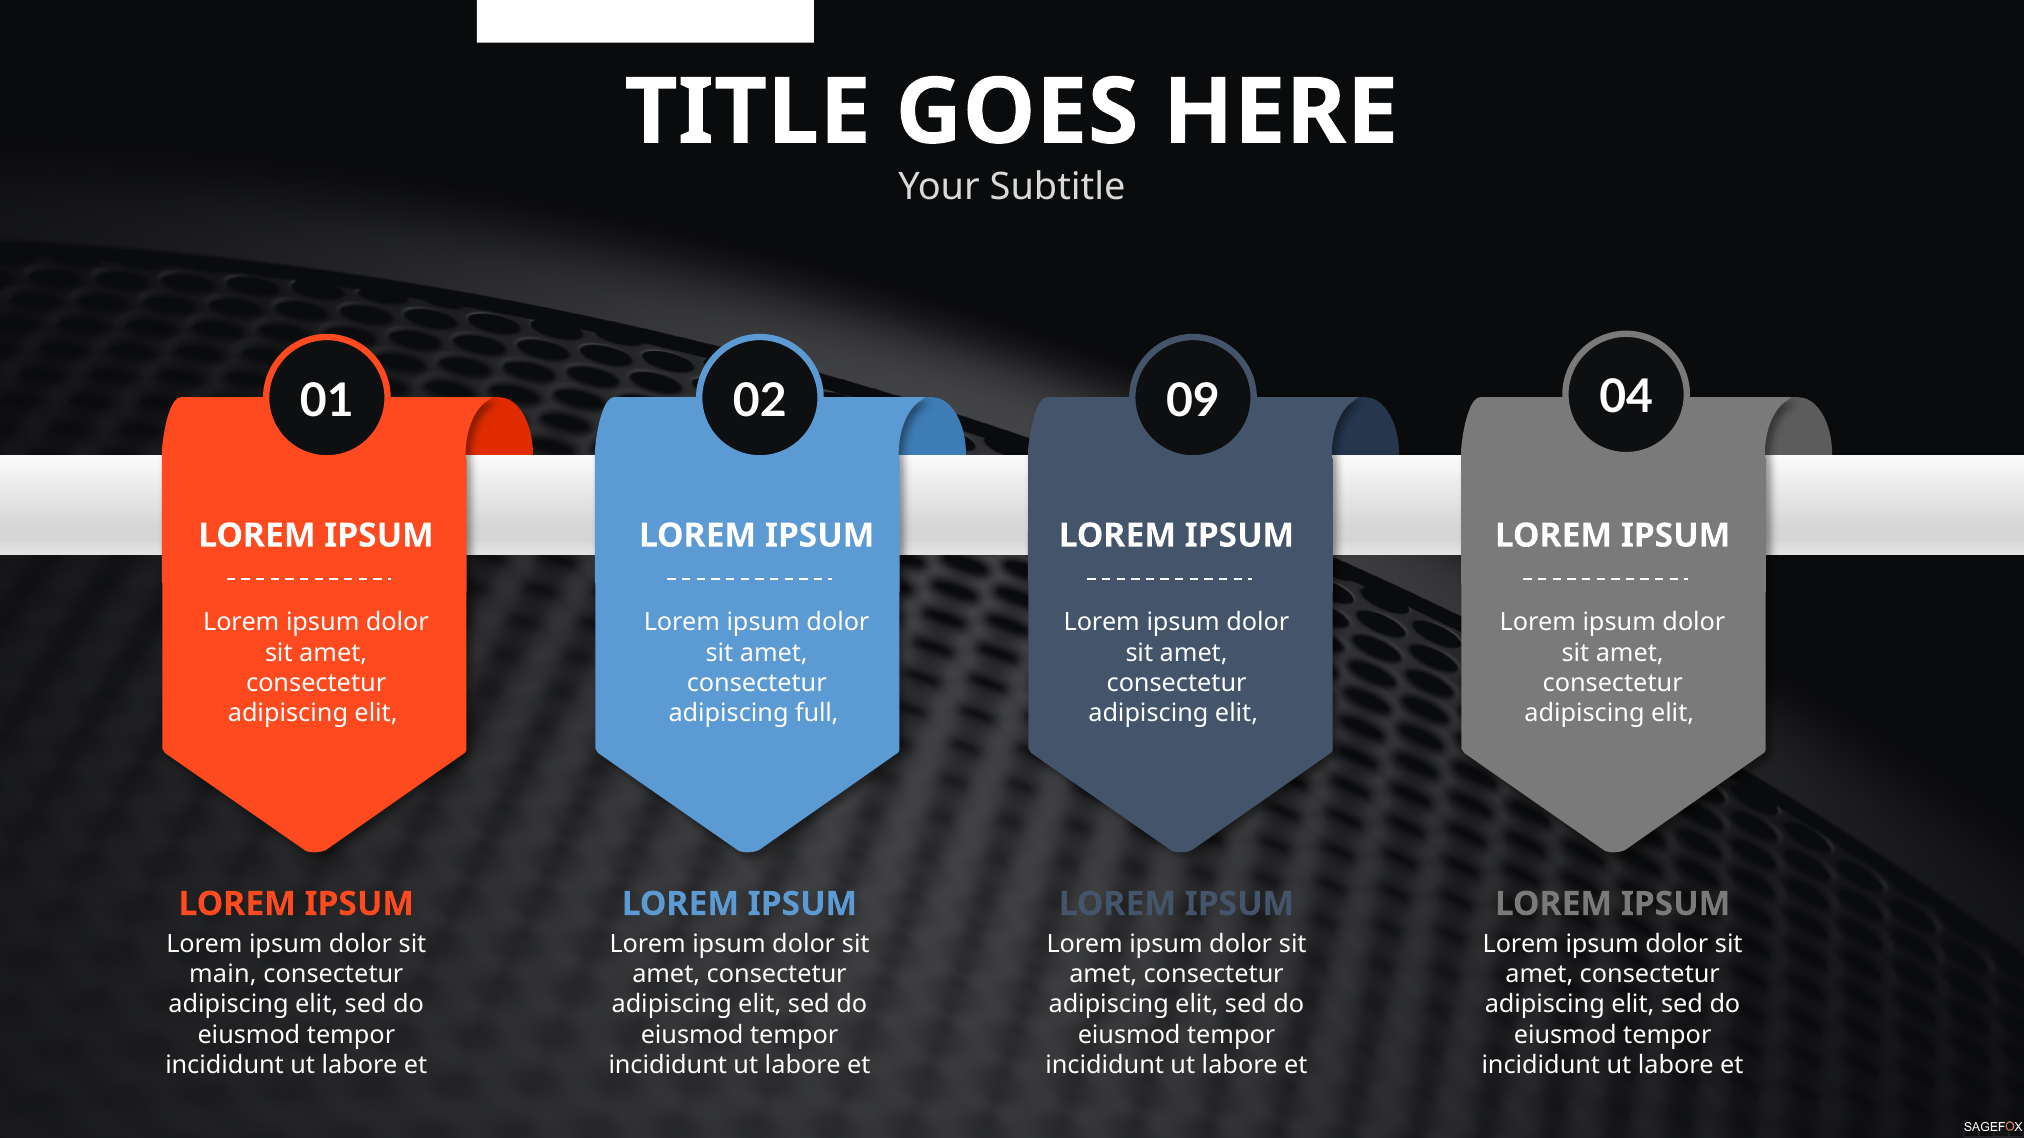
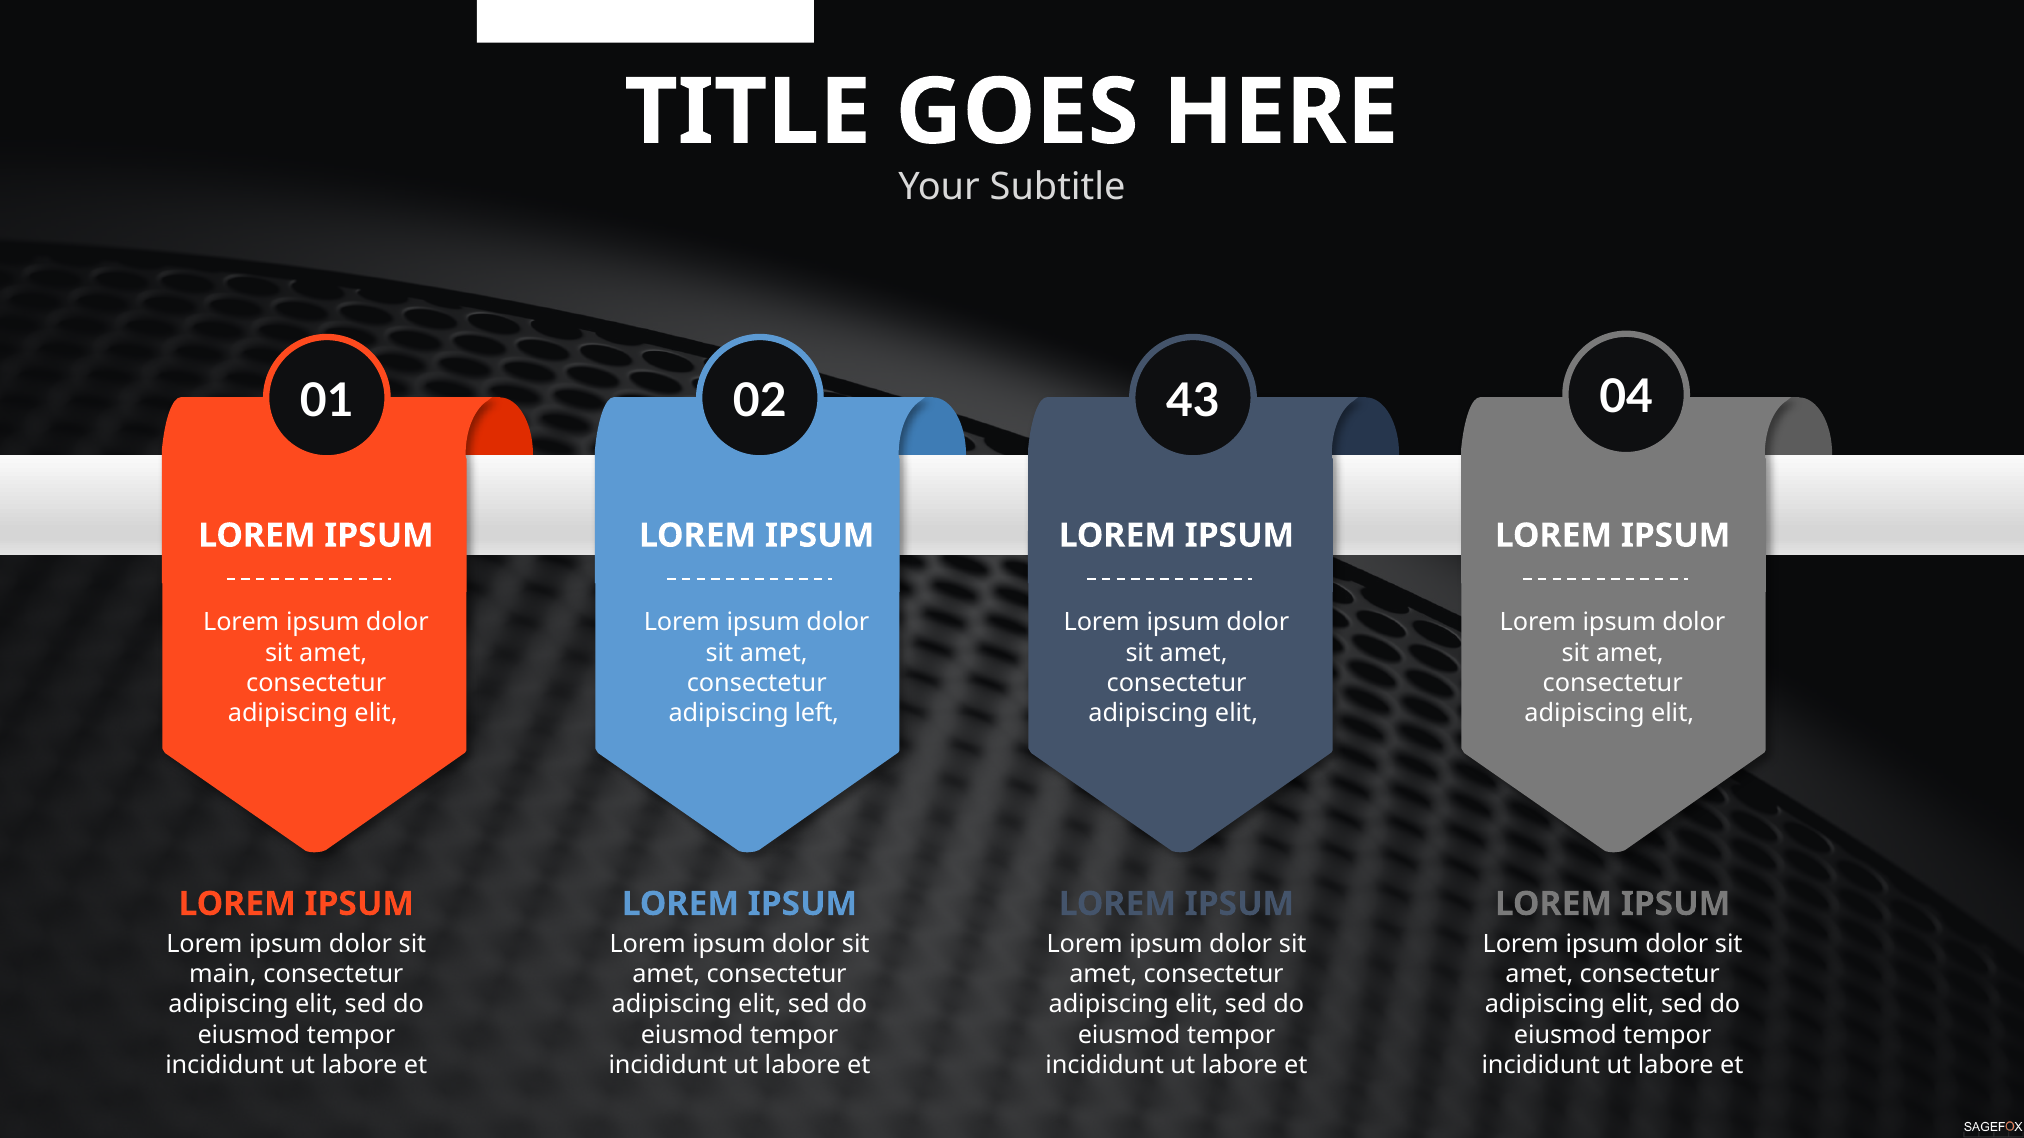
09: 09 -> 43 (1193, 401)
full: full -> left (817, 714)
